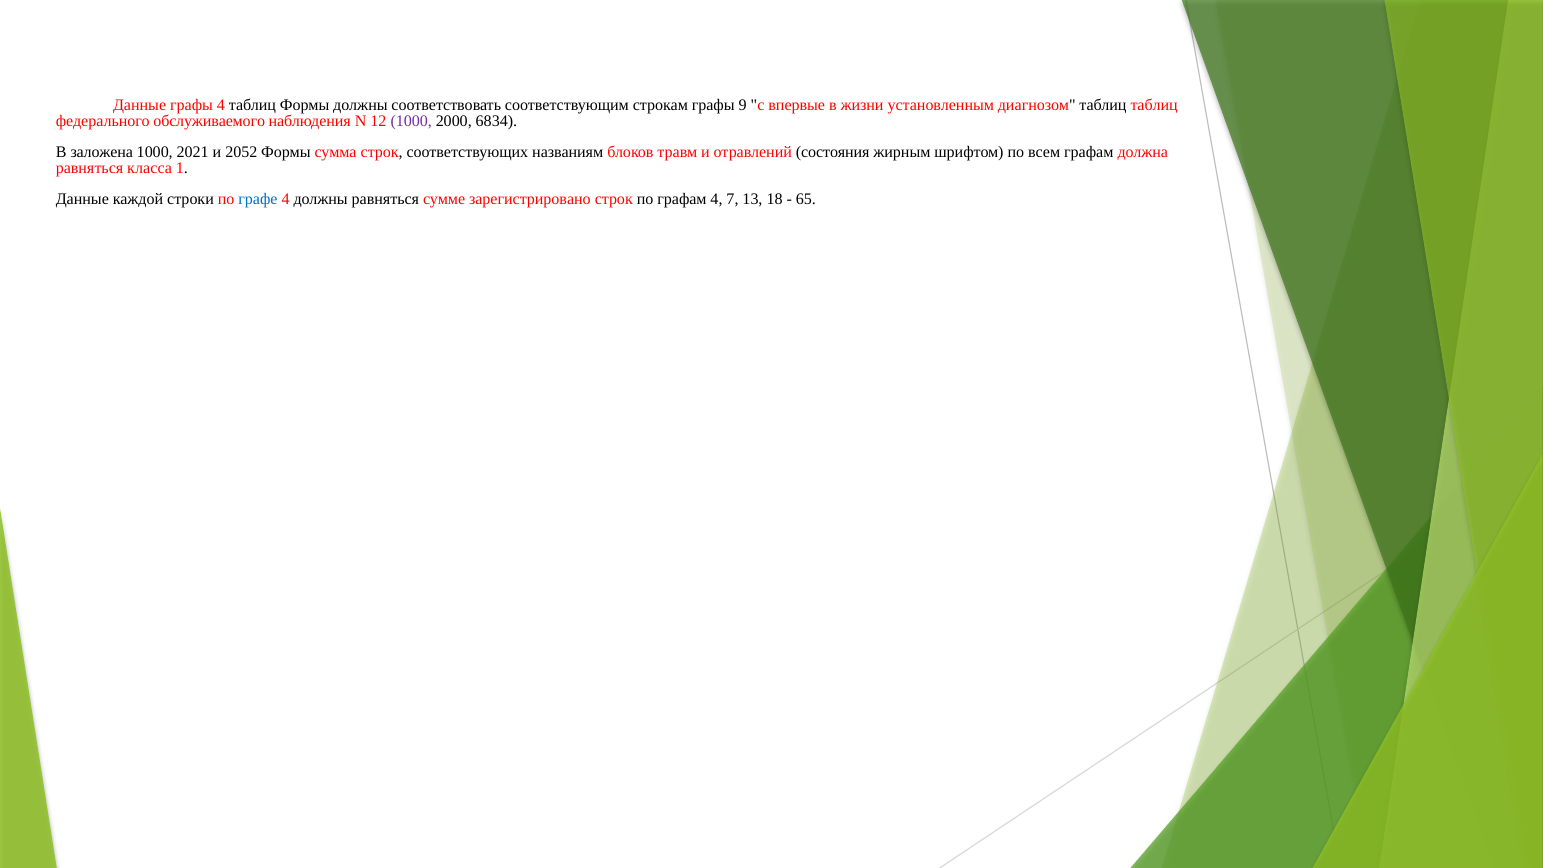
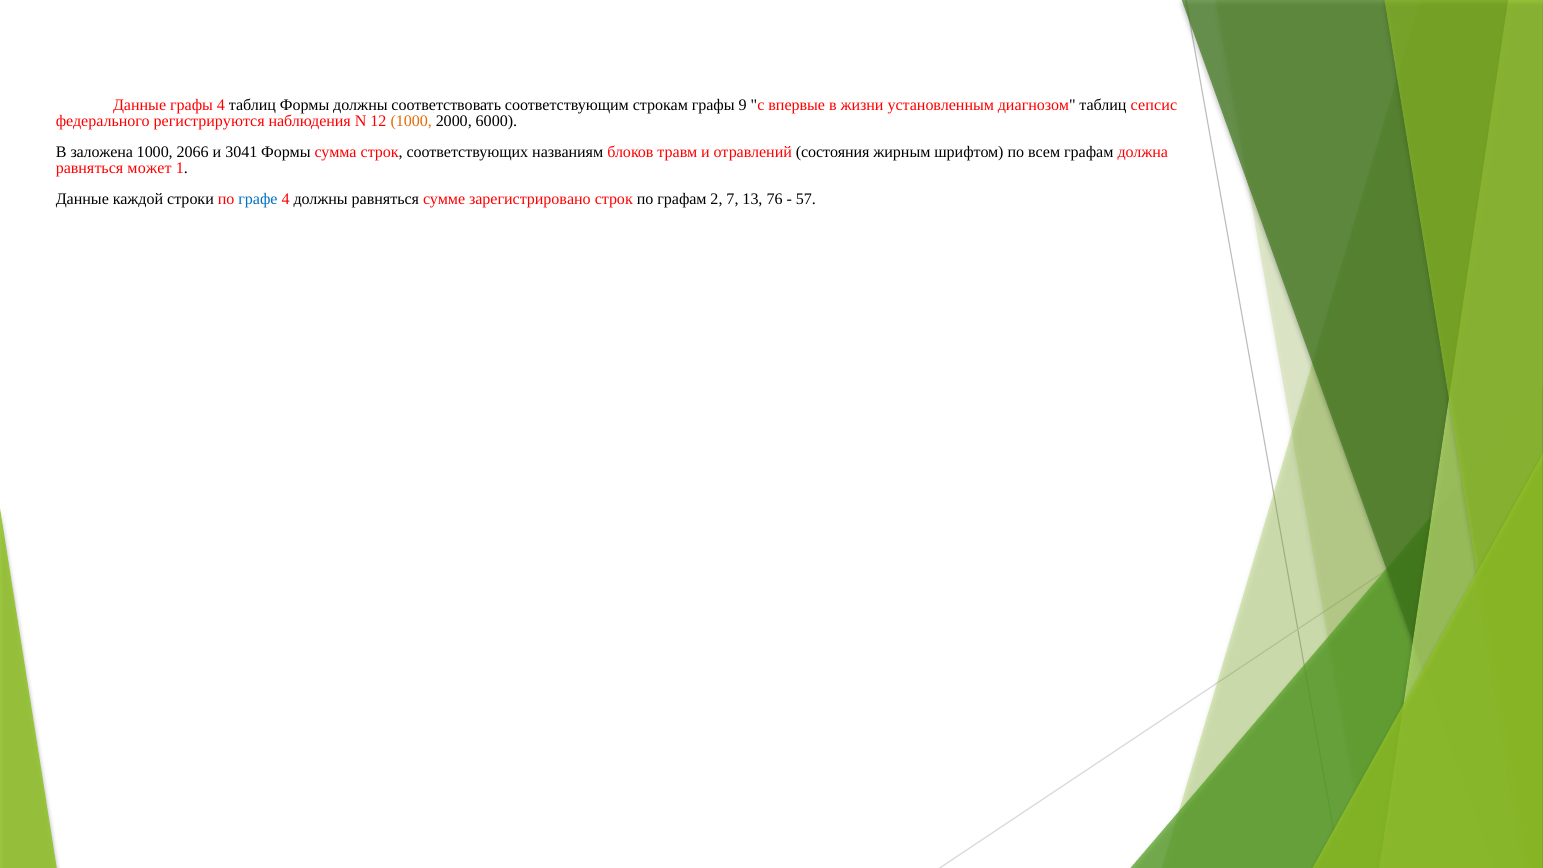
таблиц таблиц: таблиц -> сепсис (1154, 105)
обслуживаемого: обслуживаемого -> регистрируются (209, 121)
1000 colour: purple -> orange (411, 121)
6834: 6834 -> 6000 (496, 121)
2021: 2021 -> 2066 (193, 152)
2052: 2052 -> 3041 (241, 152)
класса: класса -> может (150, 168)
графам 4: 4 -> 2 (717, 199)
18: 18 -> 76 (775, 199)
65: 65 -> 57 (806, 199)
